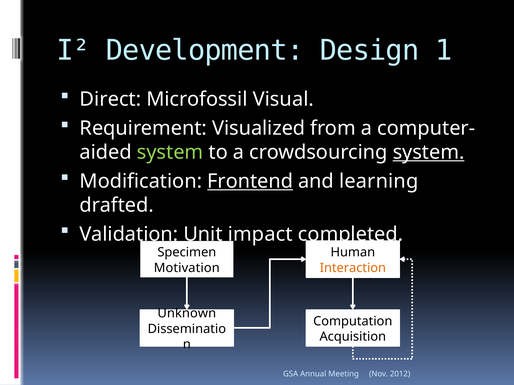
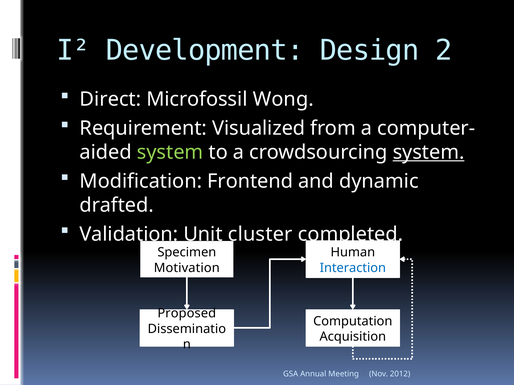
1: 1 -> 2 (444, 50)
Visual: Visual -> Wong (283, 99)
Frontend underline: present -> none (250, 181)
learning: learning -> dynamic (379, 181)
impact: impact -> cluster (260, 234)
Interaction colour: orange -> blue (353, 268)
Unknown: Unknown -> Proposed (187, 314)
